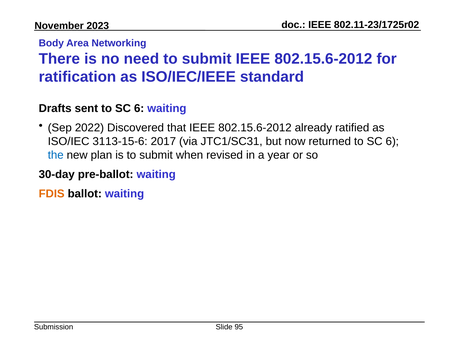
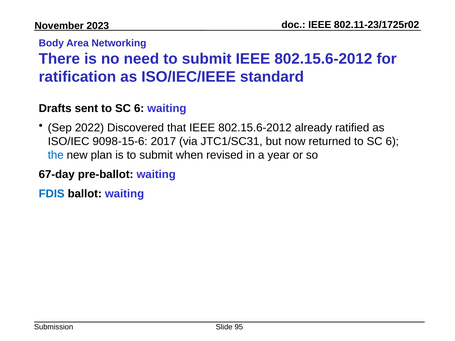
3113-15-6: 3113-15-6 -> 9098-15-6 (120, 141)
30-day: 30-day -> 67-day (57, 174)
FDIS colour: orange -> blue (52, 194)
